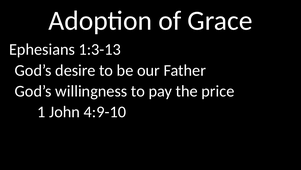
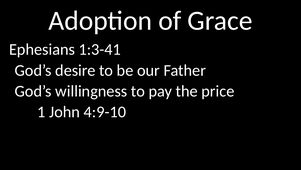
1:3-13: 1:3-13 -> 1:3-41 (100, 49)
